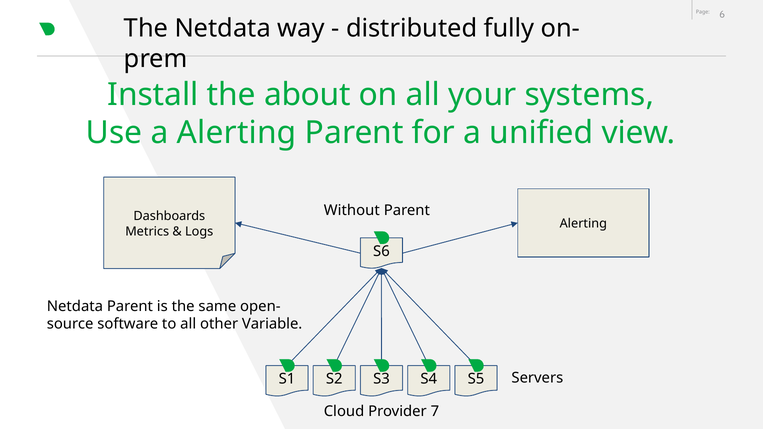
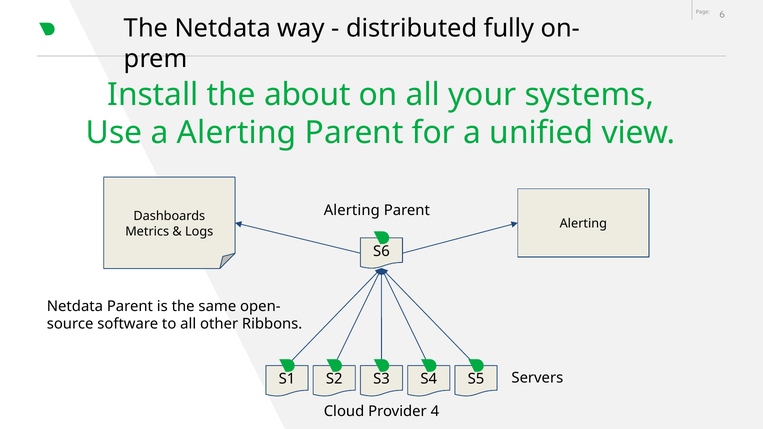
Without: Without -> Alerting (352, 210)
Variable: Variable -> Ribbons (272, 324)
7: 7 -> 4 (435, 411)
